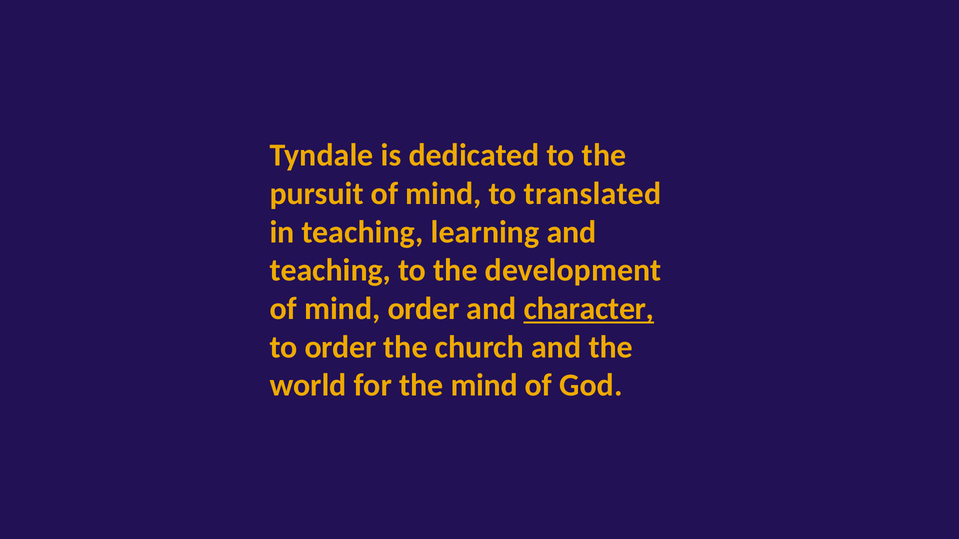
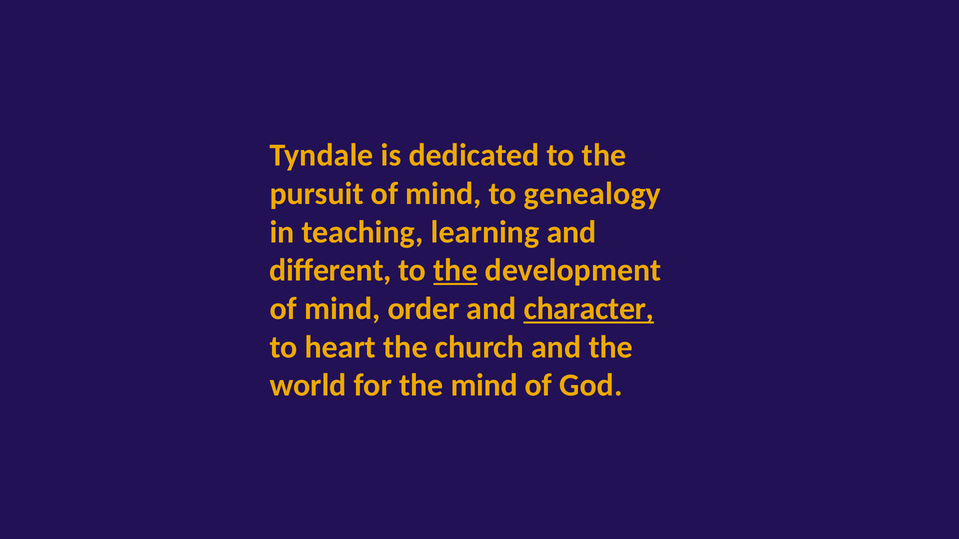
translated: translated -> genealogy (592, 194)
teaching: teaching -> different (330, 271)
the underline: none -> present (455, 271)
to order: order -> heart (340, 347)
